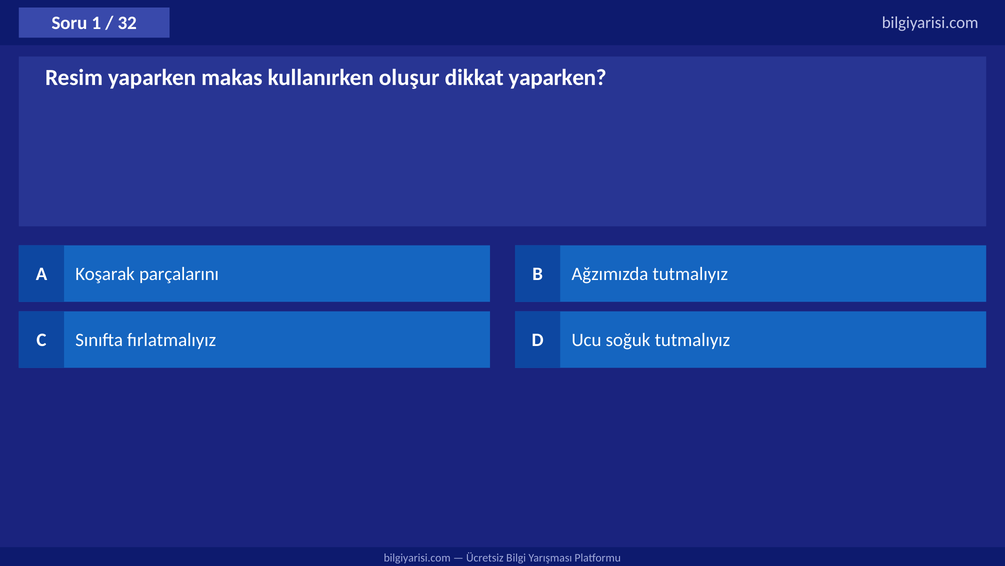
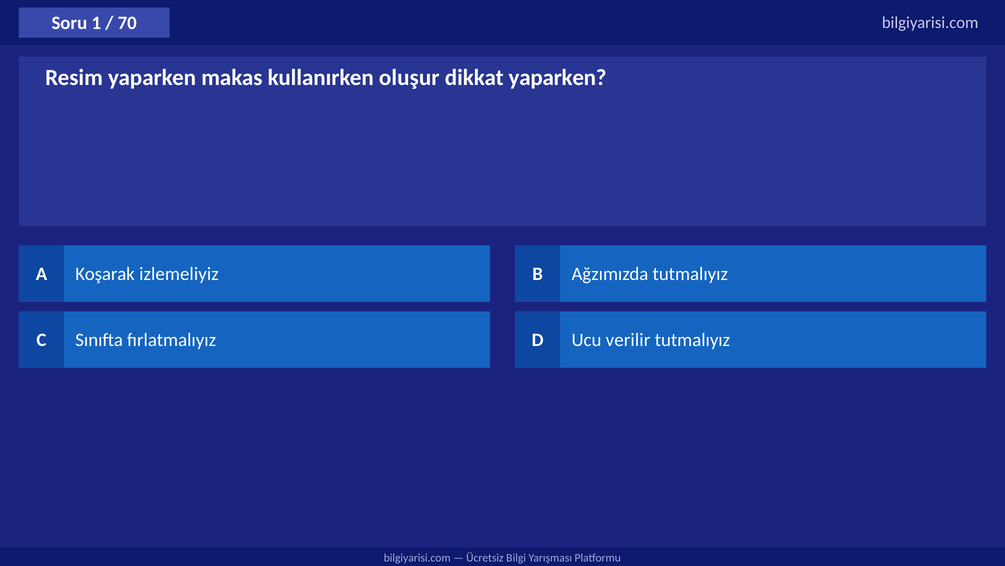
32: 32 -> 70 (127, 23)
parçalarını: parçalarını -> izlemeliyiz (179, 273)
soğuk: soğuk -> verilir (628, 339)
